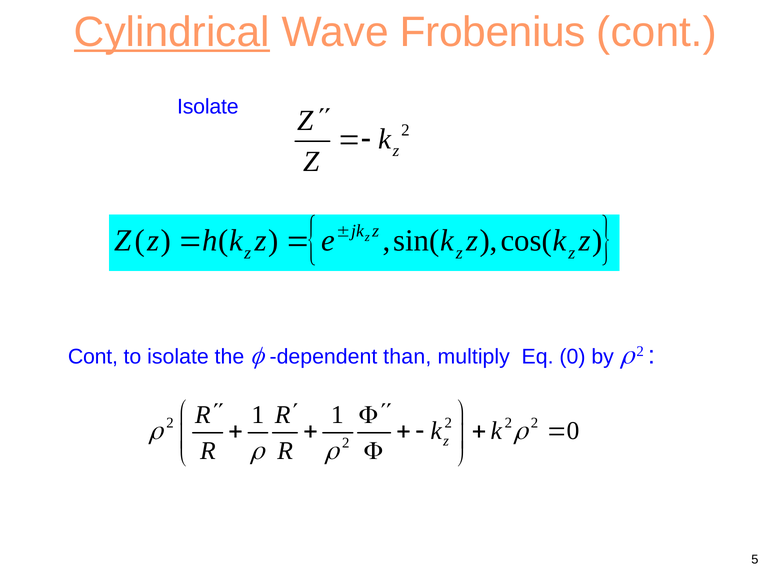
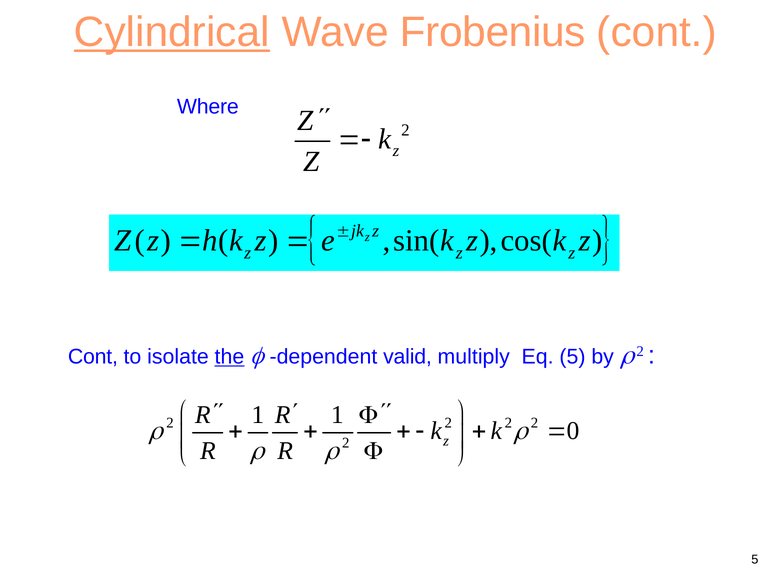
Isolate: Isolate -> Where (208, 107)
the underline: none -> present (229, 357)
than: than -> valid (407, 357)
Eq 0: 0 -> 5 (573, 357)
